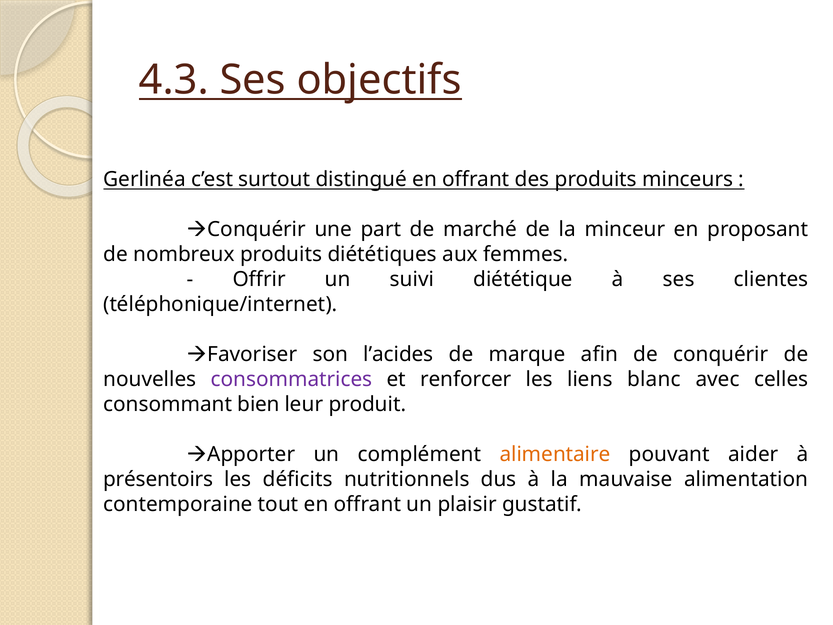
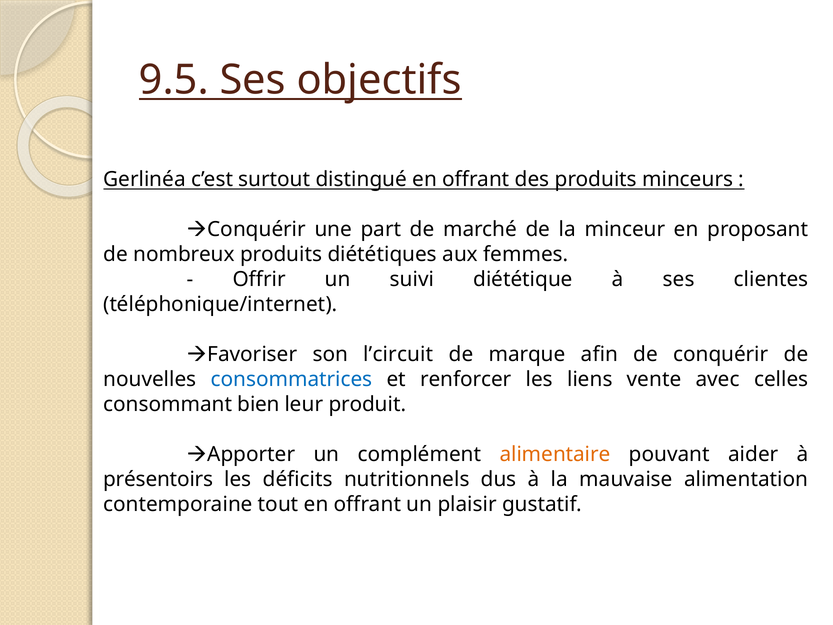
4.3: 4.3 -> 9.5 (174, 80)
l’acides: l’acides -> l’circuit (398, 354)
consommatrices colour: purple -> blue (291, 379)
blanc: blanc -> vente (654, 379)
